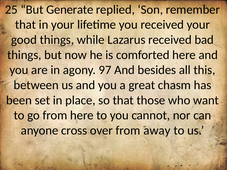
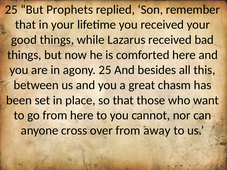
Generate: Generate -> Prophets (70, 10)
agony 97: 97 -> 25 (105, 70)
